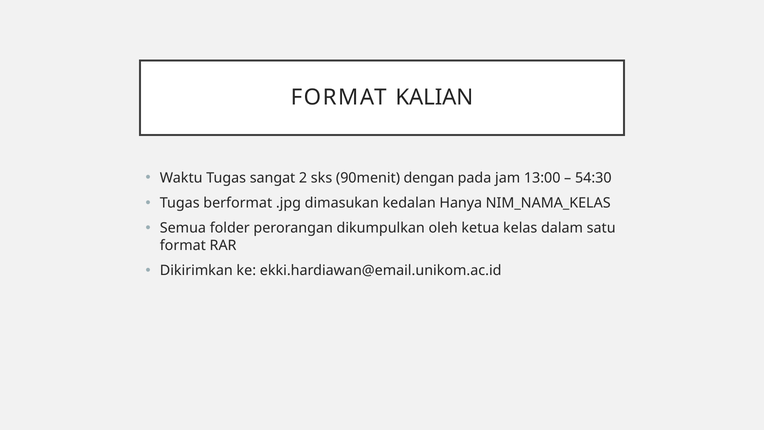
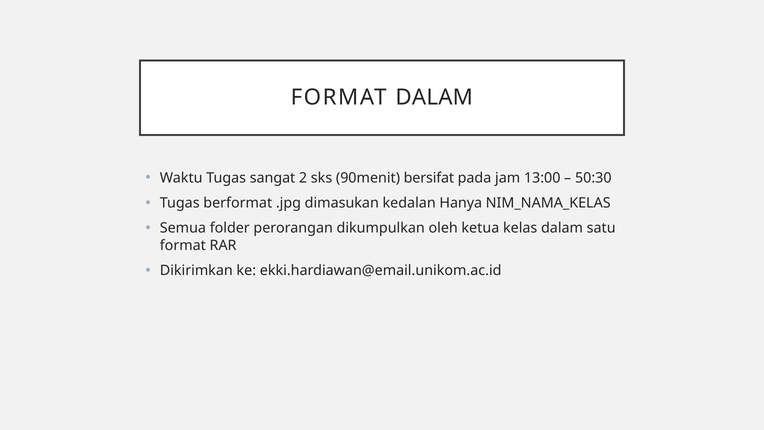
FORMAT KALIAN: KALIAN -> DALAM (434, 98)
dengan: dengan -> bersifat (429, 178)
54:30: 54:30 -> 50:30 (593, 178)
